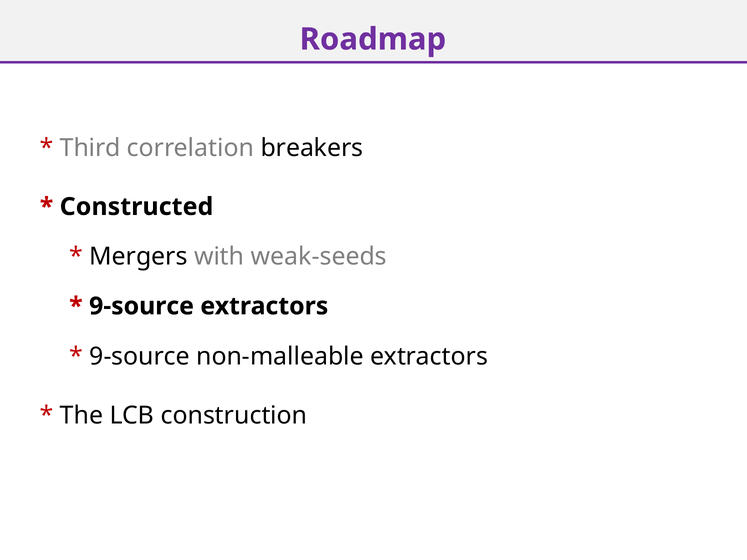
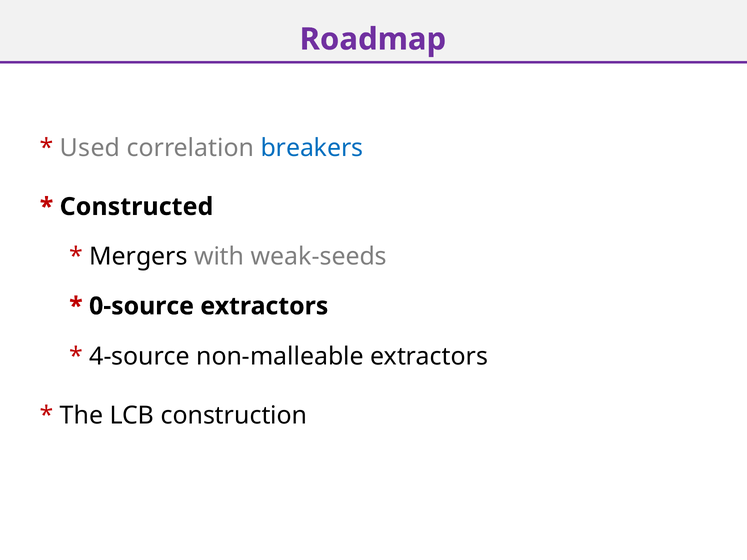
Third: Third -> Used (90, 148)
breakers colour: black -> blue (312, 148)
9-source: 9-source -> 0-source (142, 306)
9-source: 9-source -> 4-source (140, 357)
